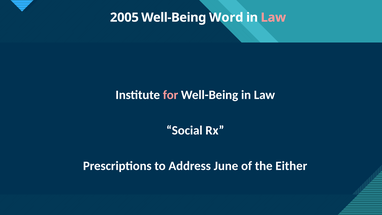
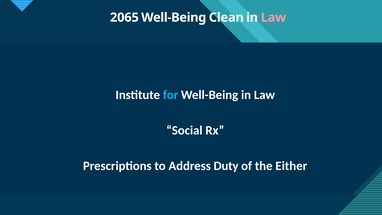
2005: 2005 -> 2065 (124, 17)
Word: Word -> Clean (226, 17)
for colour: pink -> light blue (171, 95)
June: June -> Duty (226, 166)
